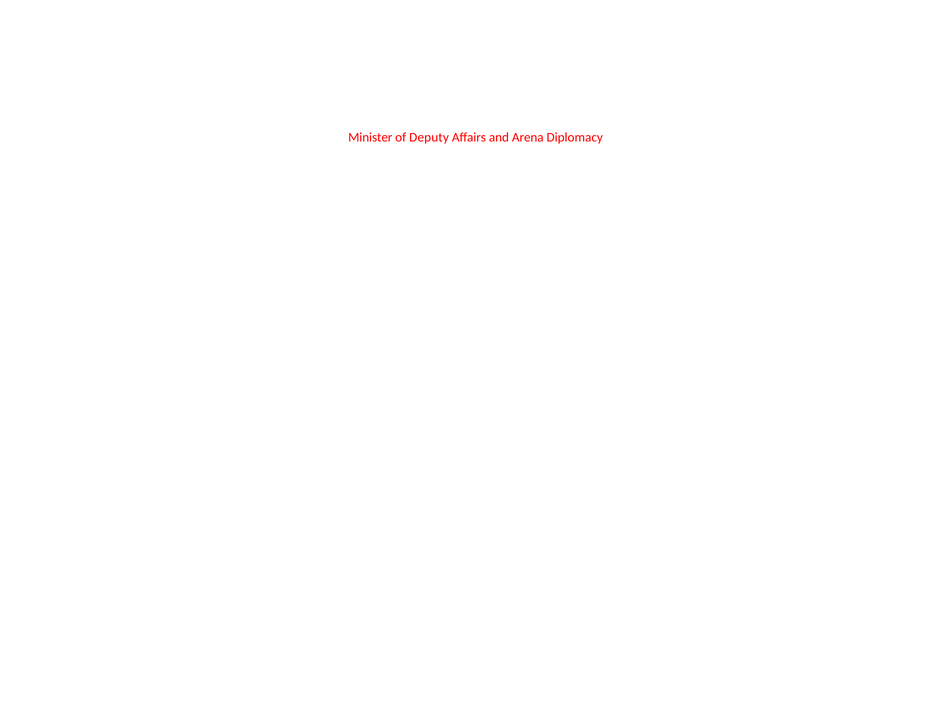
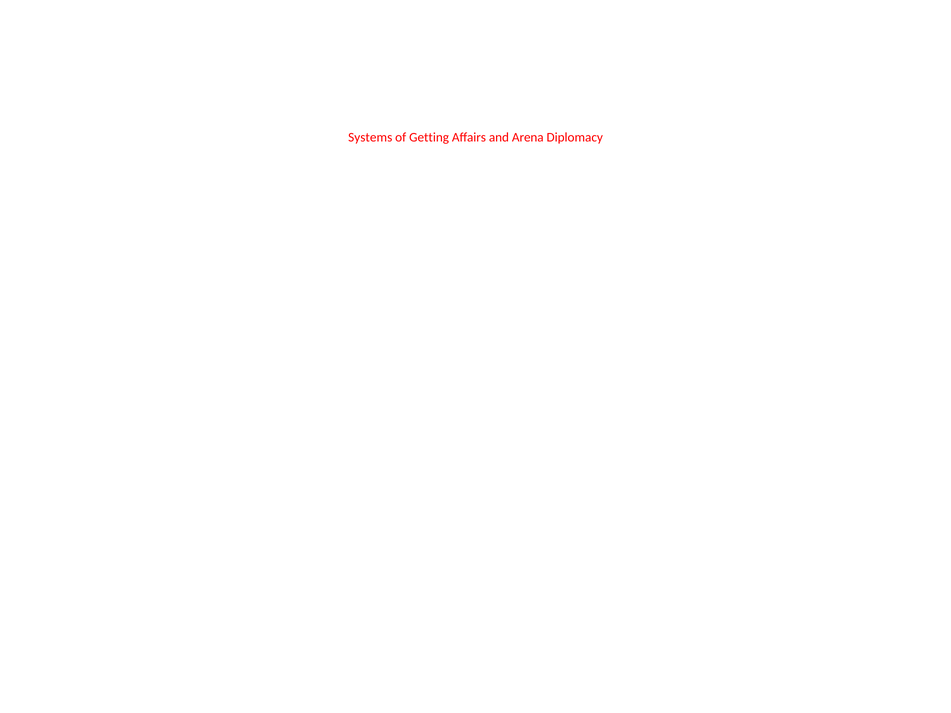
Minister: Minister -> Systems (370, 137)
Deputy: Deputy -> Getting (429, 137)
